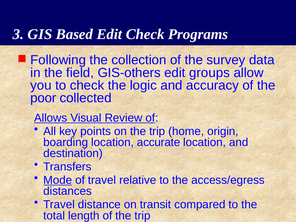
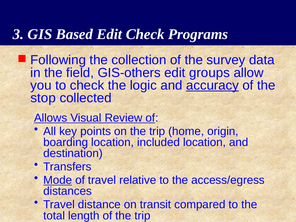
accuracy underline: none -> present (212, 85)
poor: poor -> stop (43, 98)
accurate: accurate -> included (159, 142)
